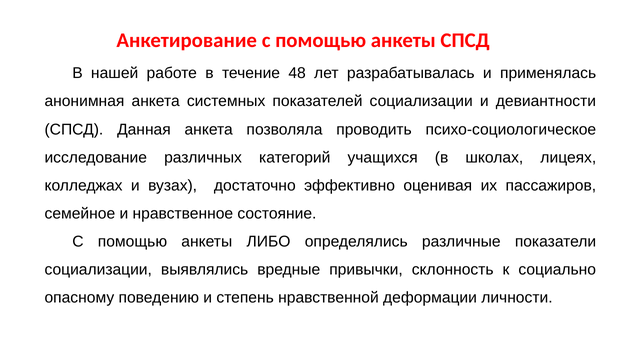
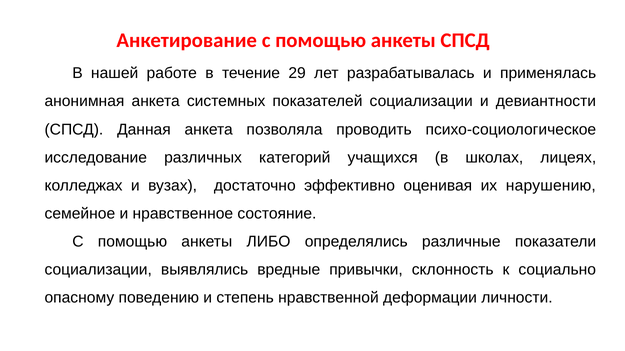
48: 48 -> 29 (297, 73)
пассажиров: пассажиров -> нарушению (551, 186)
